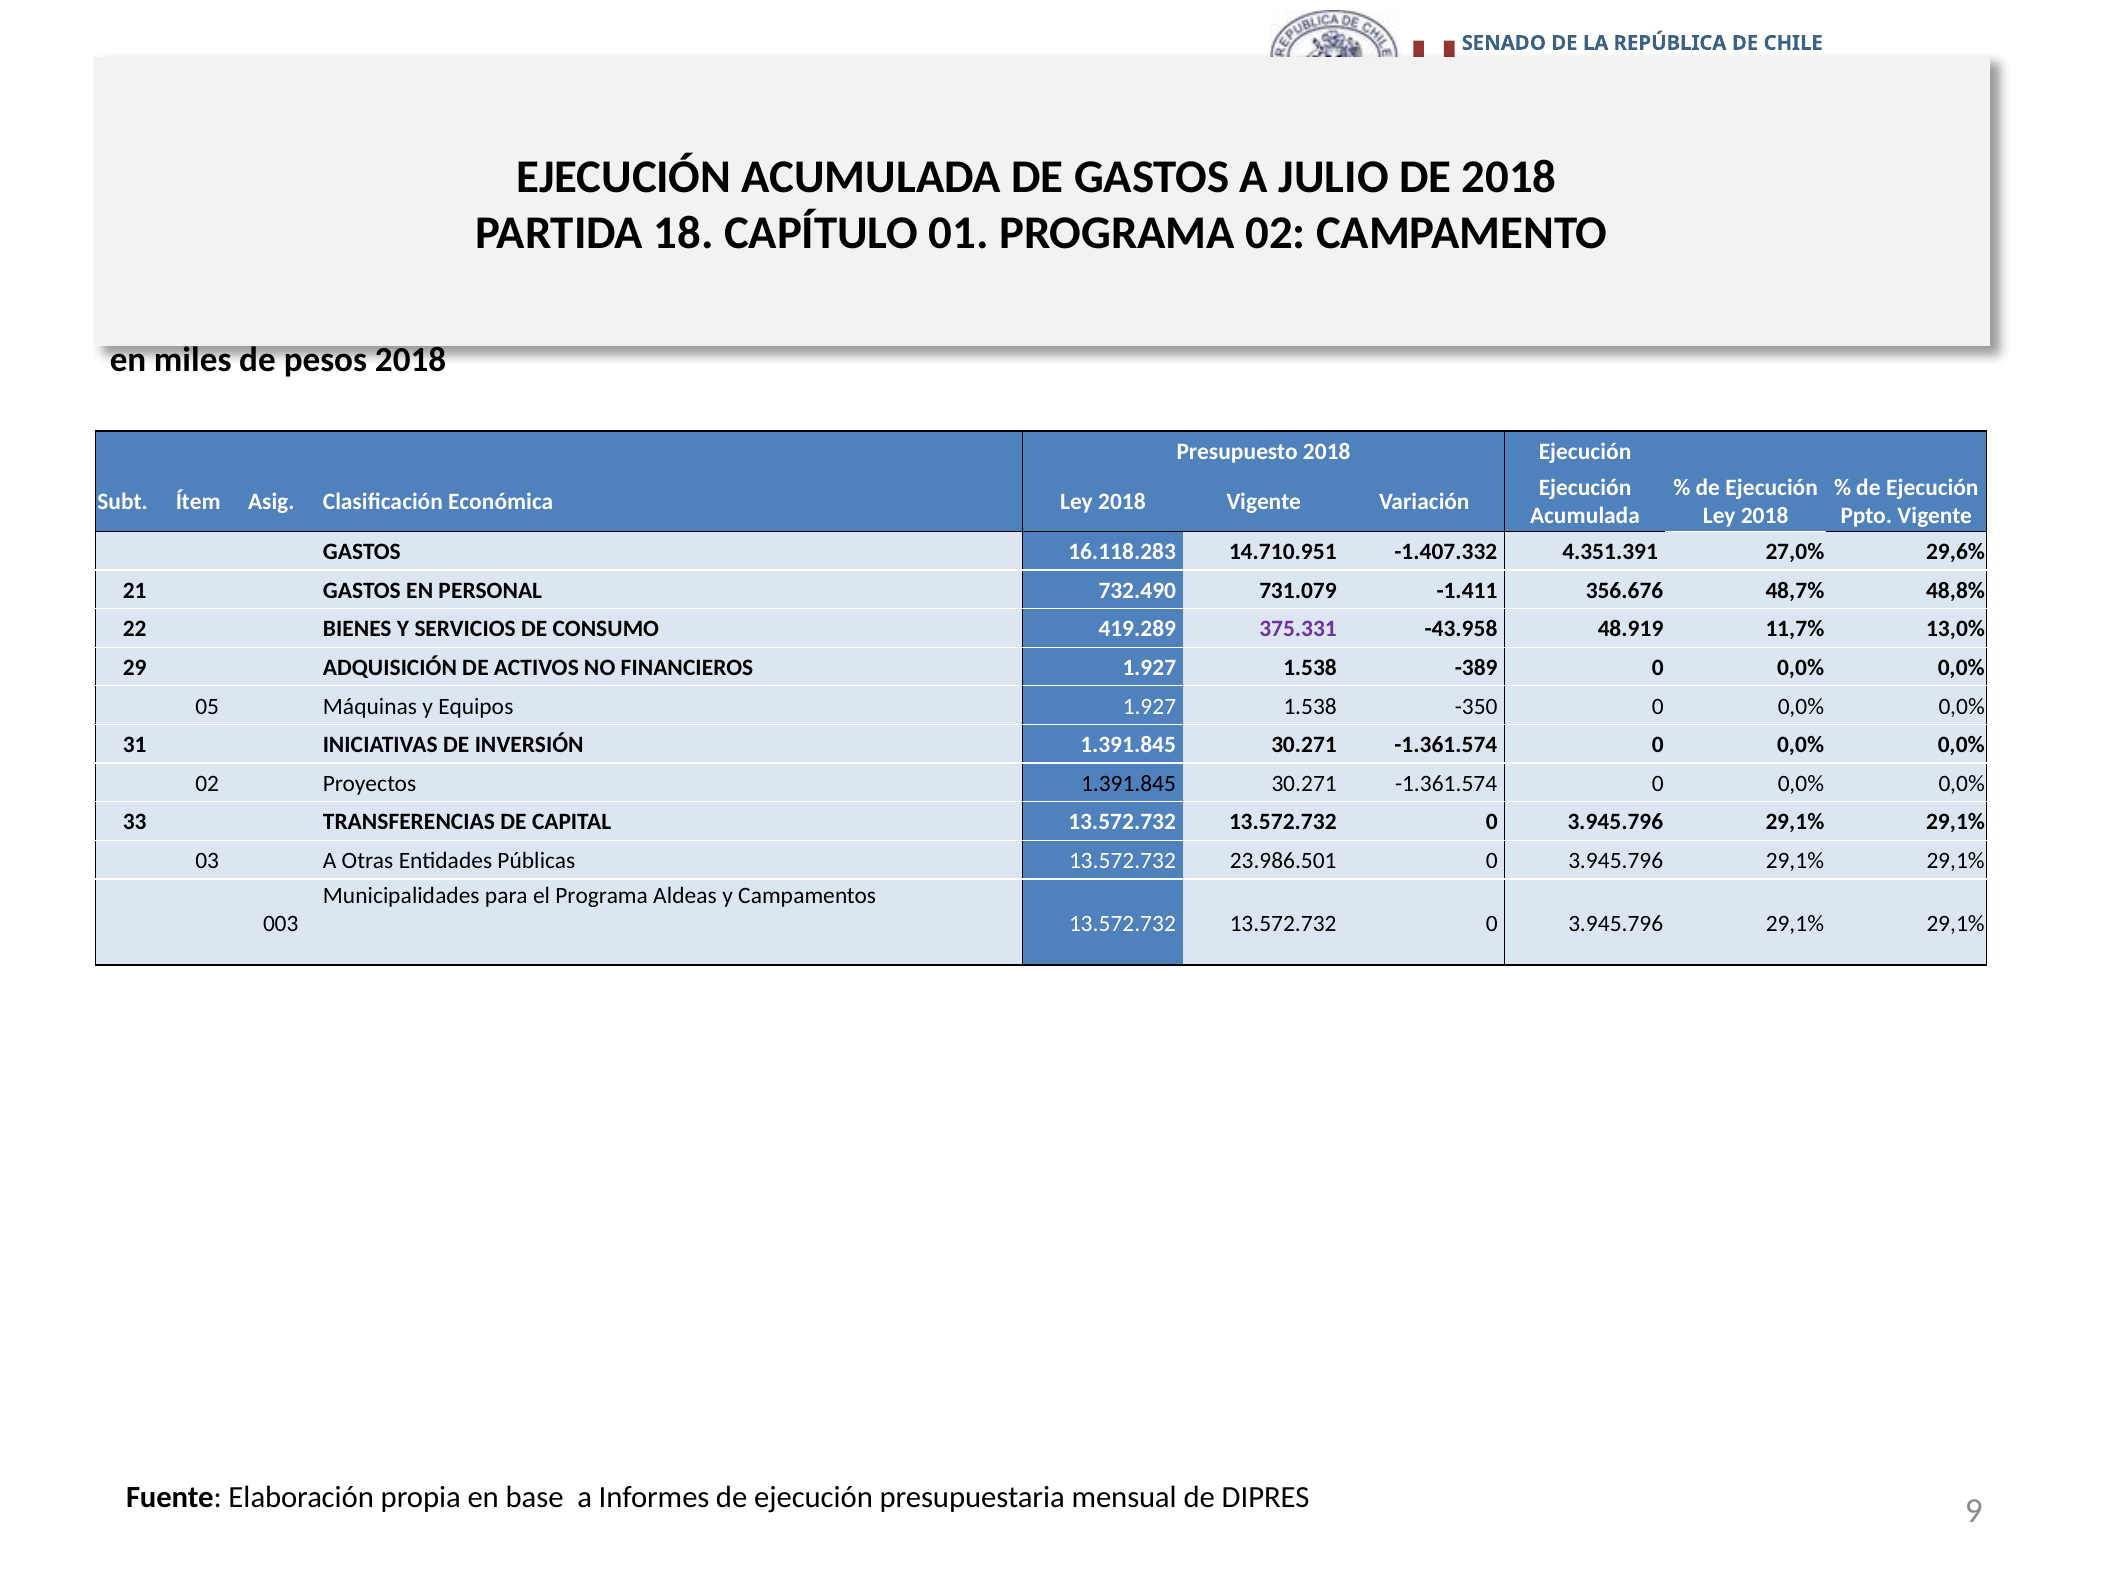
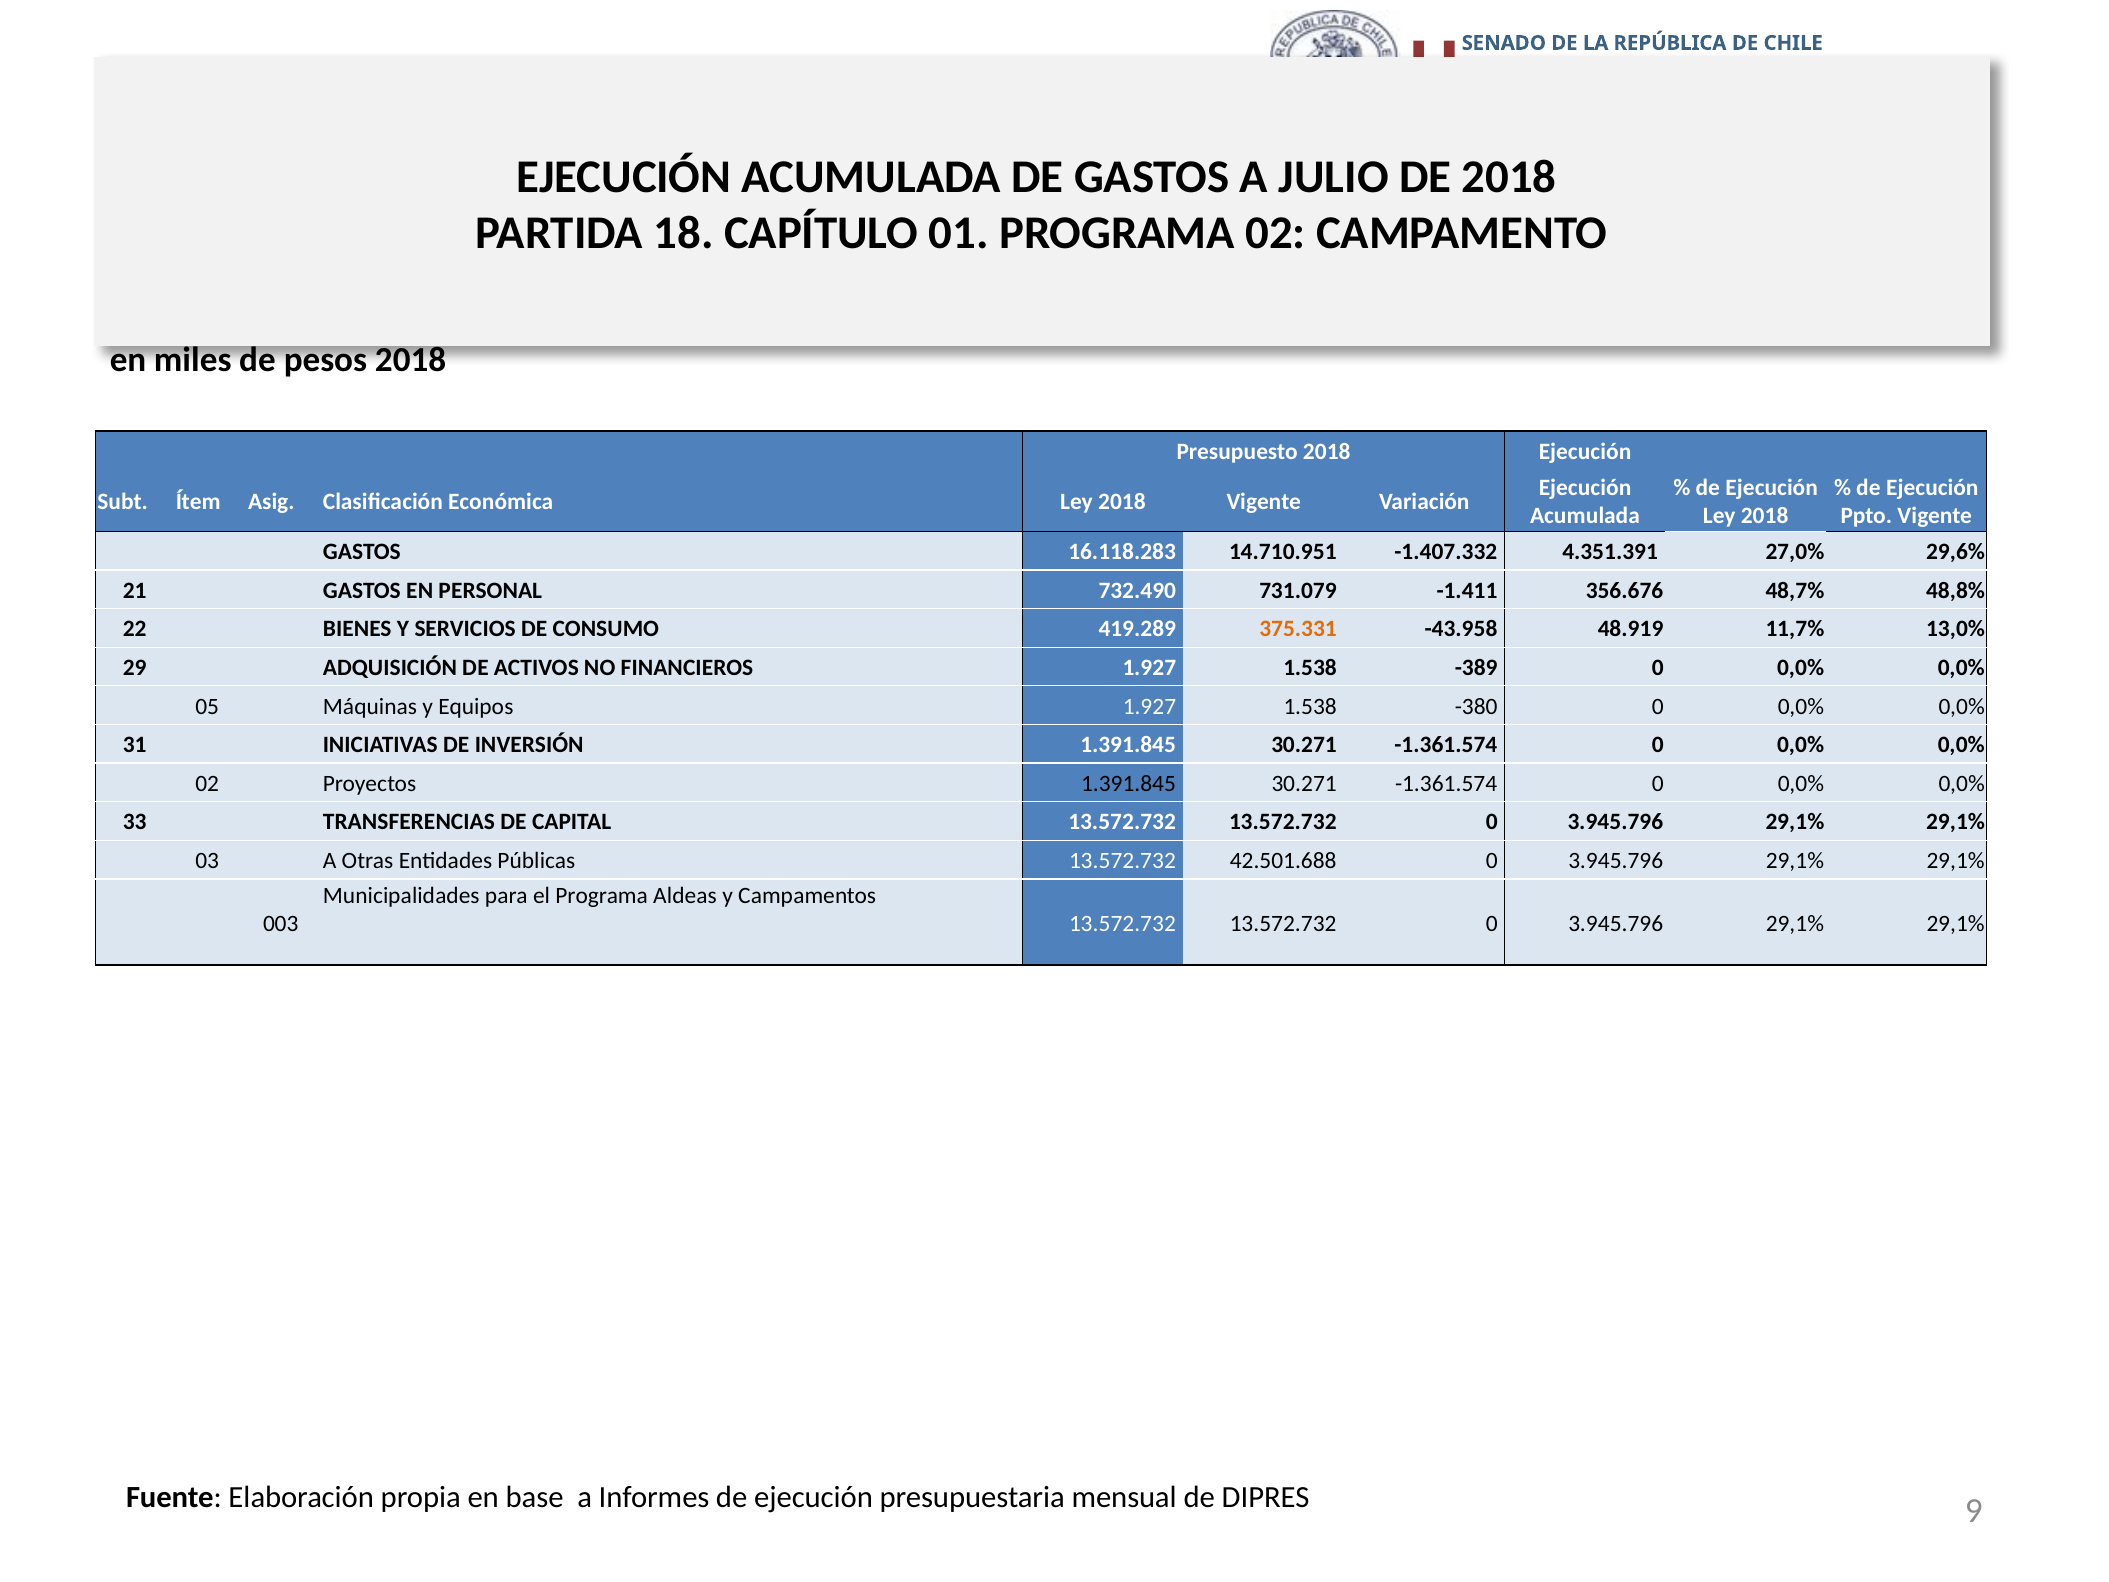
375.331 colour: purple -> orange (1298, 629)
-350: -350 -> -380 (1476, 706)
23.986.501: 23.986.501 -> 42.501.688 (1283, 861)
